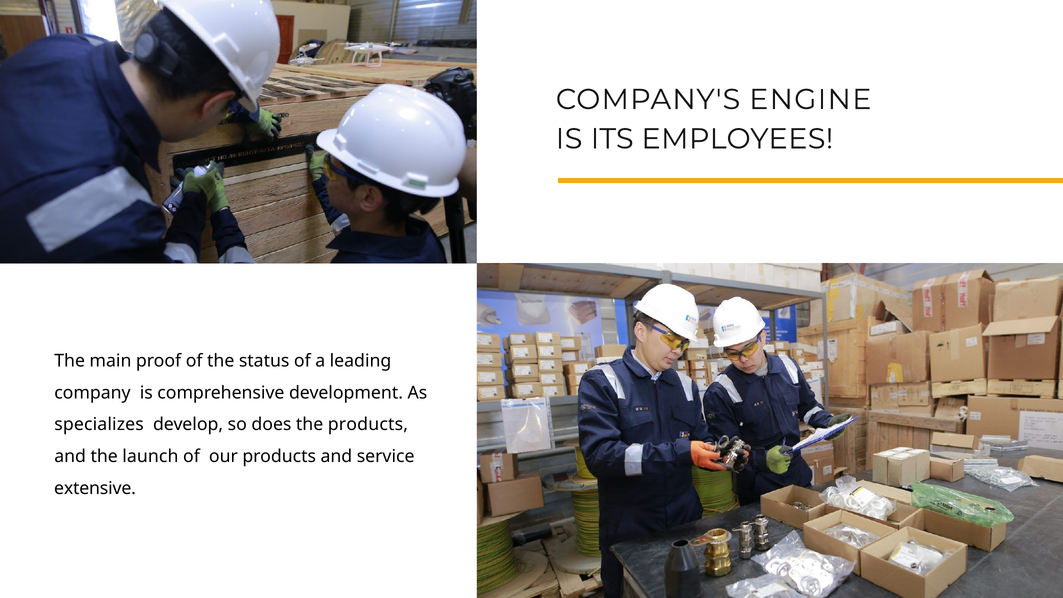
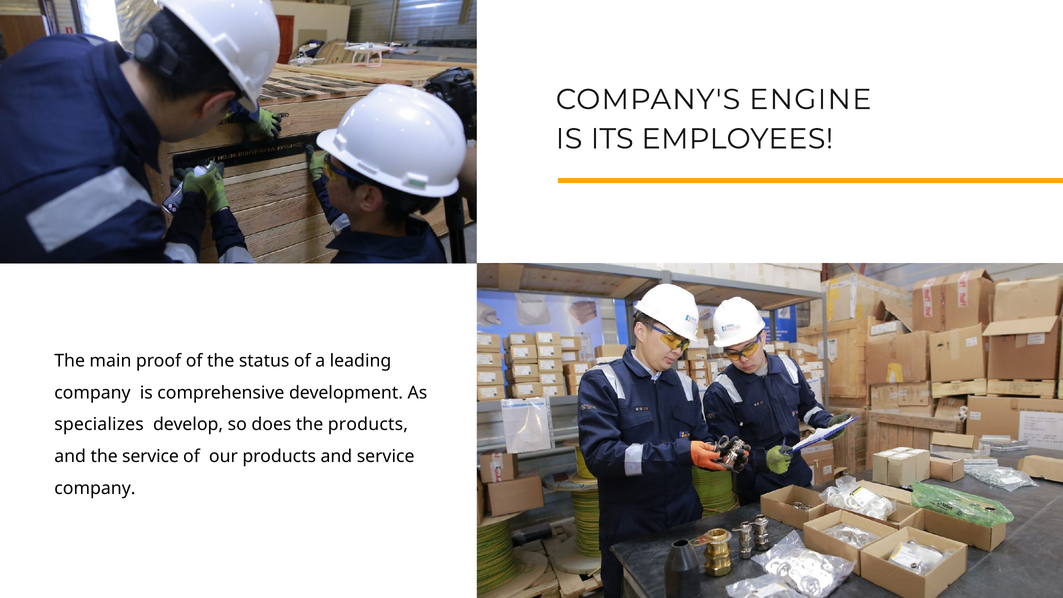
the launch: launch -> service (150, 456)
extensive: extensive -> company (95, 488)
